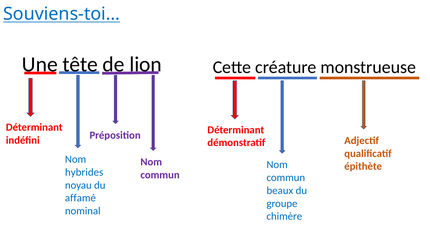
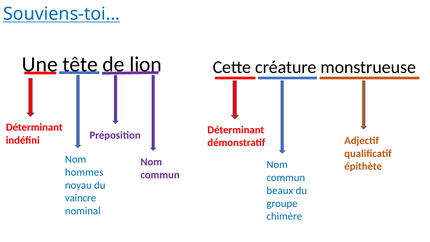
hybrides: hybrides -> hommes (84, 172)
affamé: affamé -> vaincre (80, 198)
